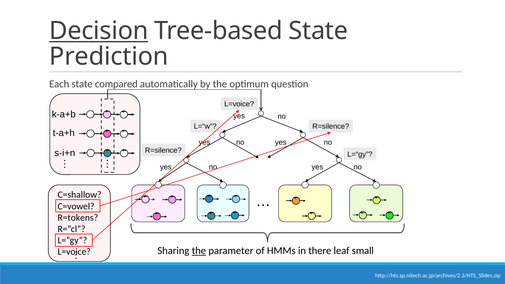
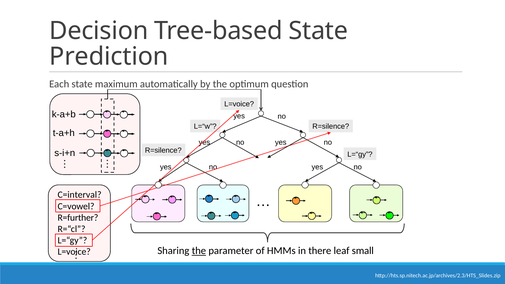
Decision underline: present -> none (99, 31)
compared: compared -> maximum (116, 84)
C=shallow: C=shallow -> C=interval (80, 195)
R=tokens: R=tokens -> R=further (78, 218)
